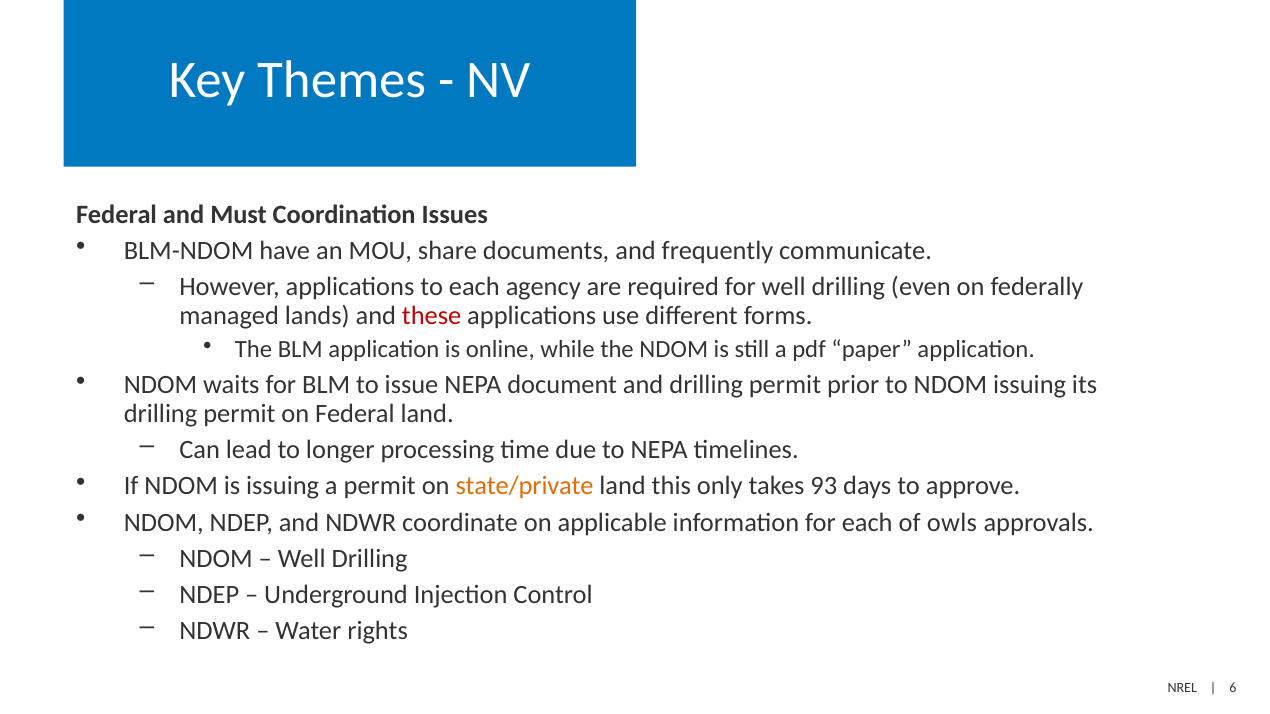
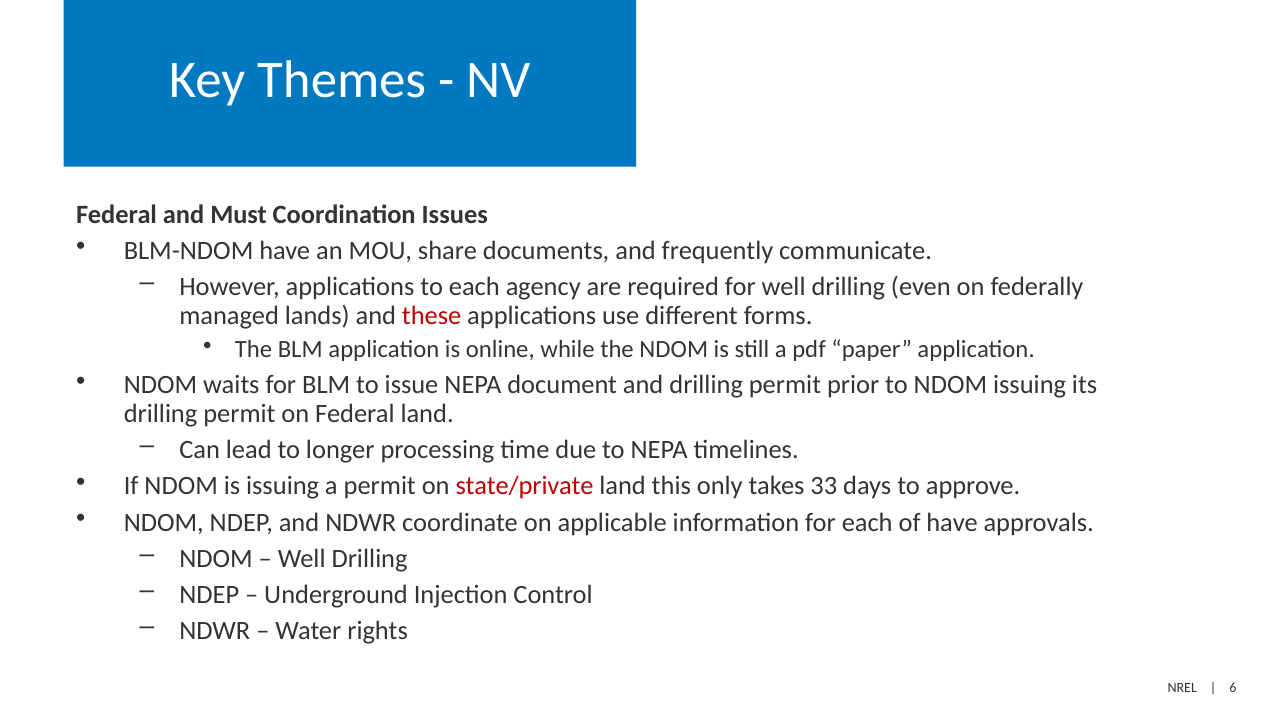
state/private colour: orange -> red (525, 486)
93: 93 -> 33 (824, 486)
of owls: owls -> have (952, 523)
